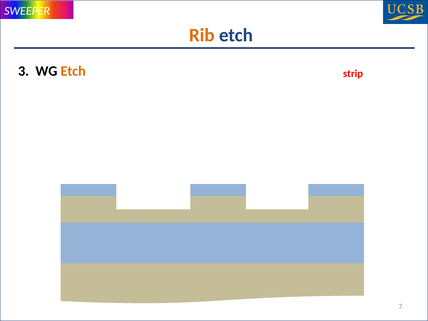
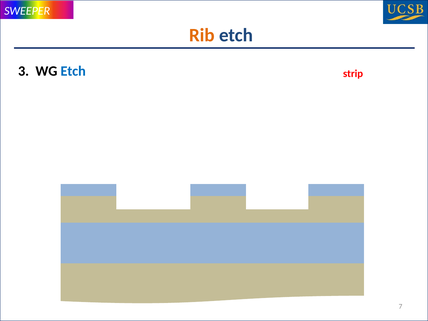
Etch colour: orange -> blue (73, 71)
